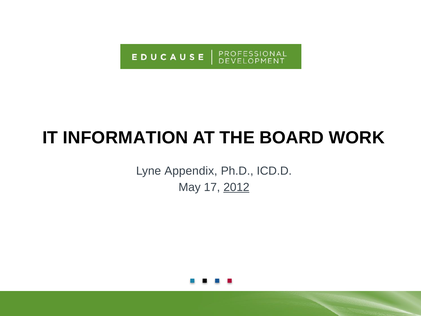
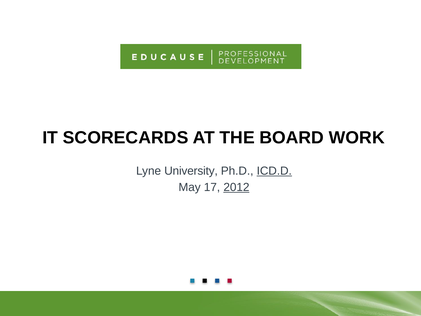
INFORMATION: INFORMATION -> SCORECARDS (126, 138)
Appendix: Appendix -> University (191, 171)
ICD.D underline: none -> present (274, 171)
